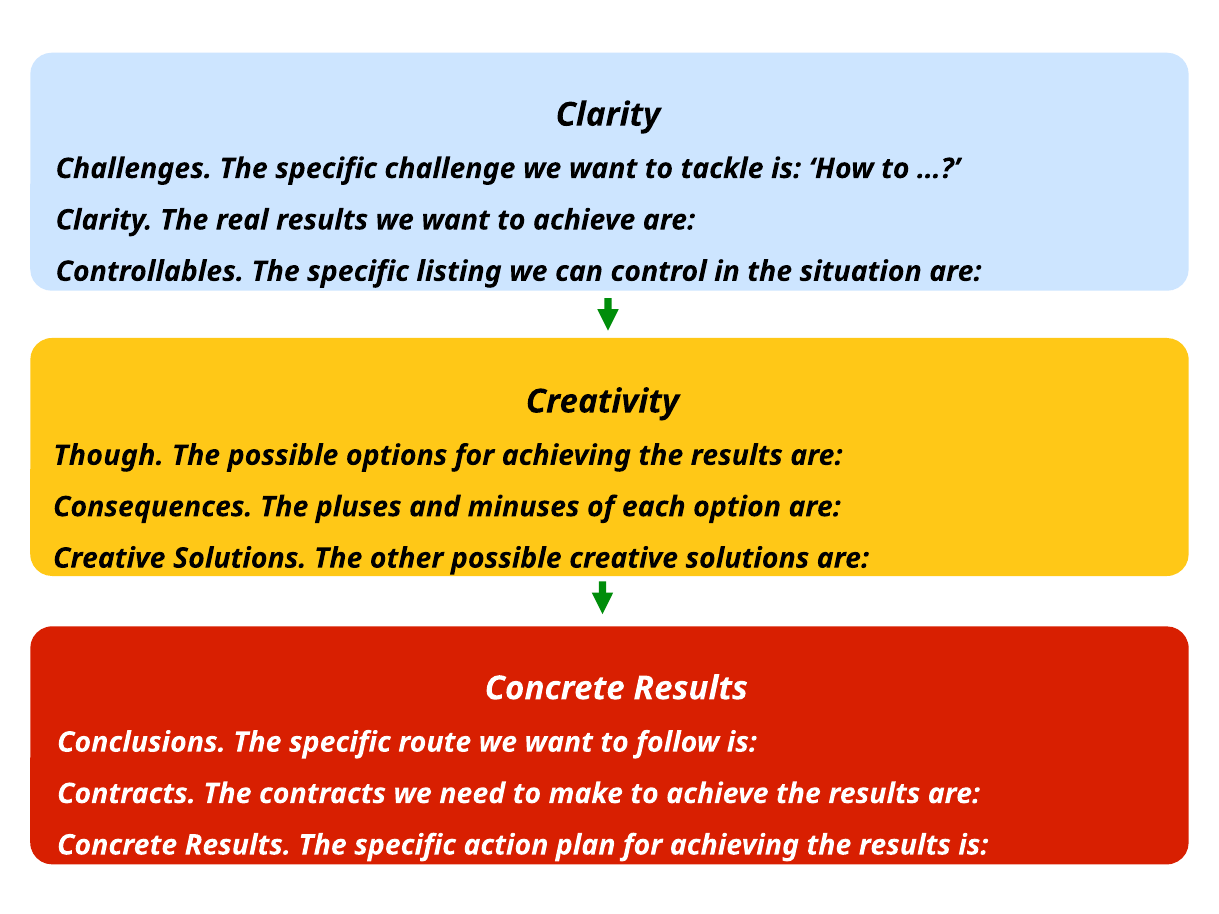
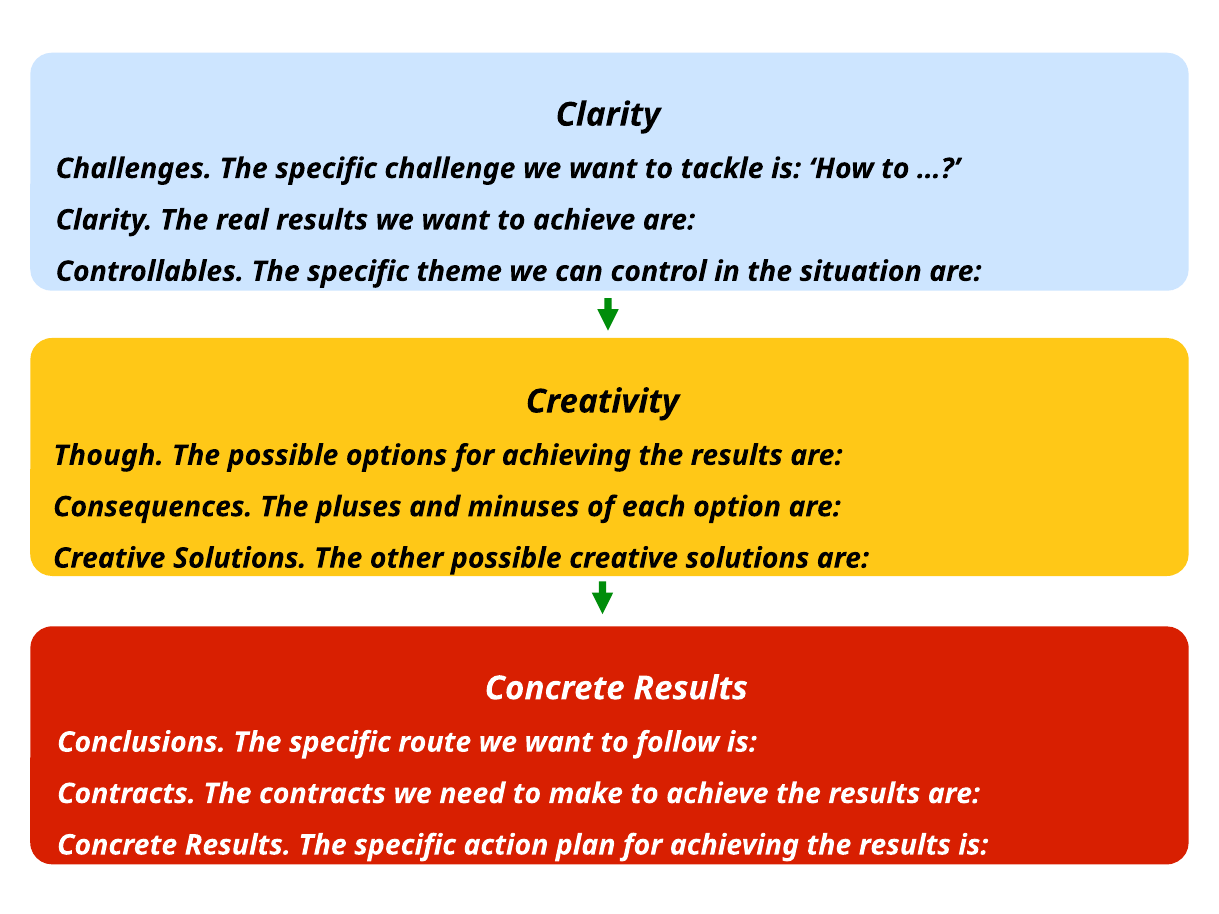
listing: listing -> theme (459, 272)
